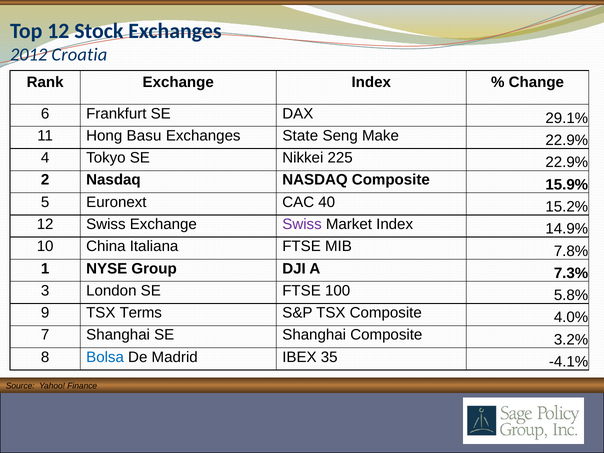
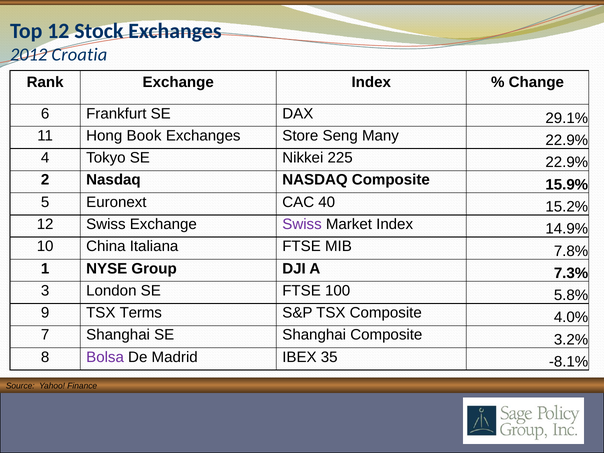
Basu: Basu -> Book (144, 136)
State: State -> Store (300, 136)
Make: Make -> Many (380, 136)
Bolsa colour: blue -> purple (105, 357)
-4.1%: -4.1% -> -8.1% (569, 362)
